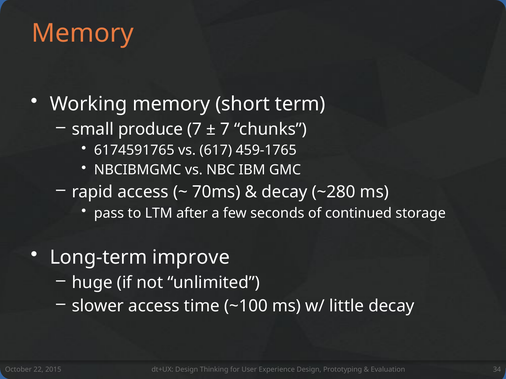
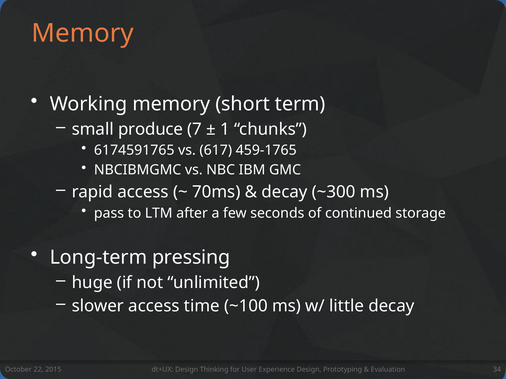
7: 7 -> 1 (225, 129)
~280: ~280 -> ~300 (334, 192)
improve: improve -> pressing (191, 258)
